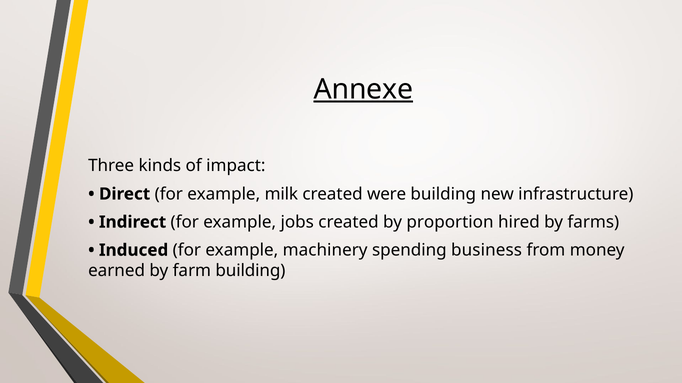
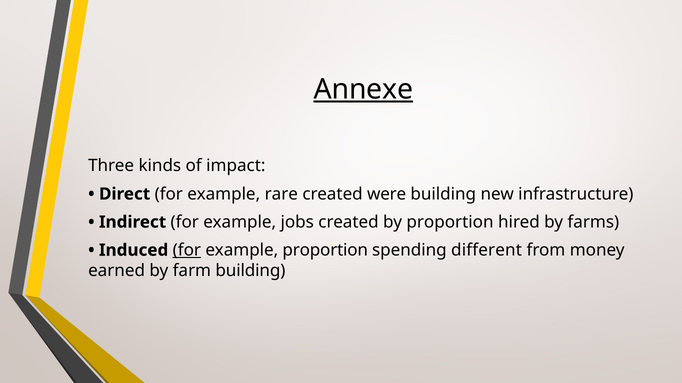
milk: milk -> rare (281, 194)
for underline: none -> present (187, 251)
example machinery: machinery -> proportion (325, 251)
business: business -> different (487, 251)
